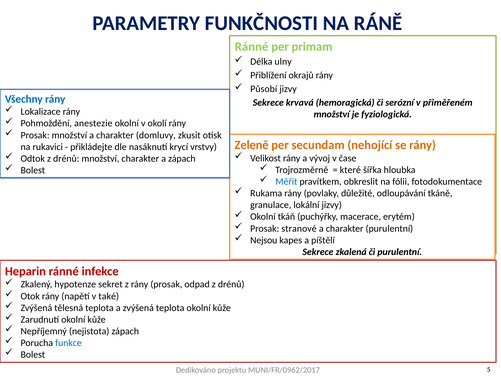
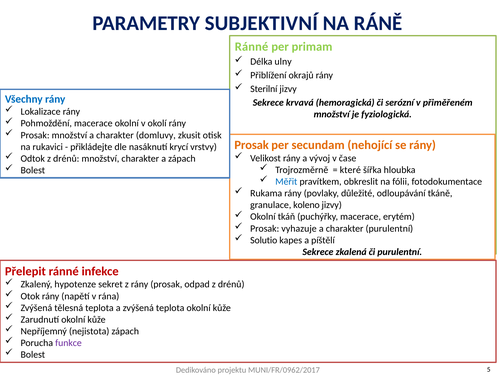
FUNKČNOSTI: FUNKČNOSTI -> SUBJEKTIVNÍ (261, 23)
Působí: Působí -> Sterilní (264, 89)
Pohmoždění anestezie: anestezie -> macerace (93, 123)
Zeleně: Zeleně -> Prosak (252, 145)
lokální: lokální -> koleno (306, 205)
stranové: stranové -> vyhazuje (299, 228)
Nejsou: Nejsou -> Solutio (264, 240)
Heparin: Heparin -> Přelepit (25, 271)
také: také -> rána (109, 296)
funkce colour: blue -> purple (68, 343)
